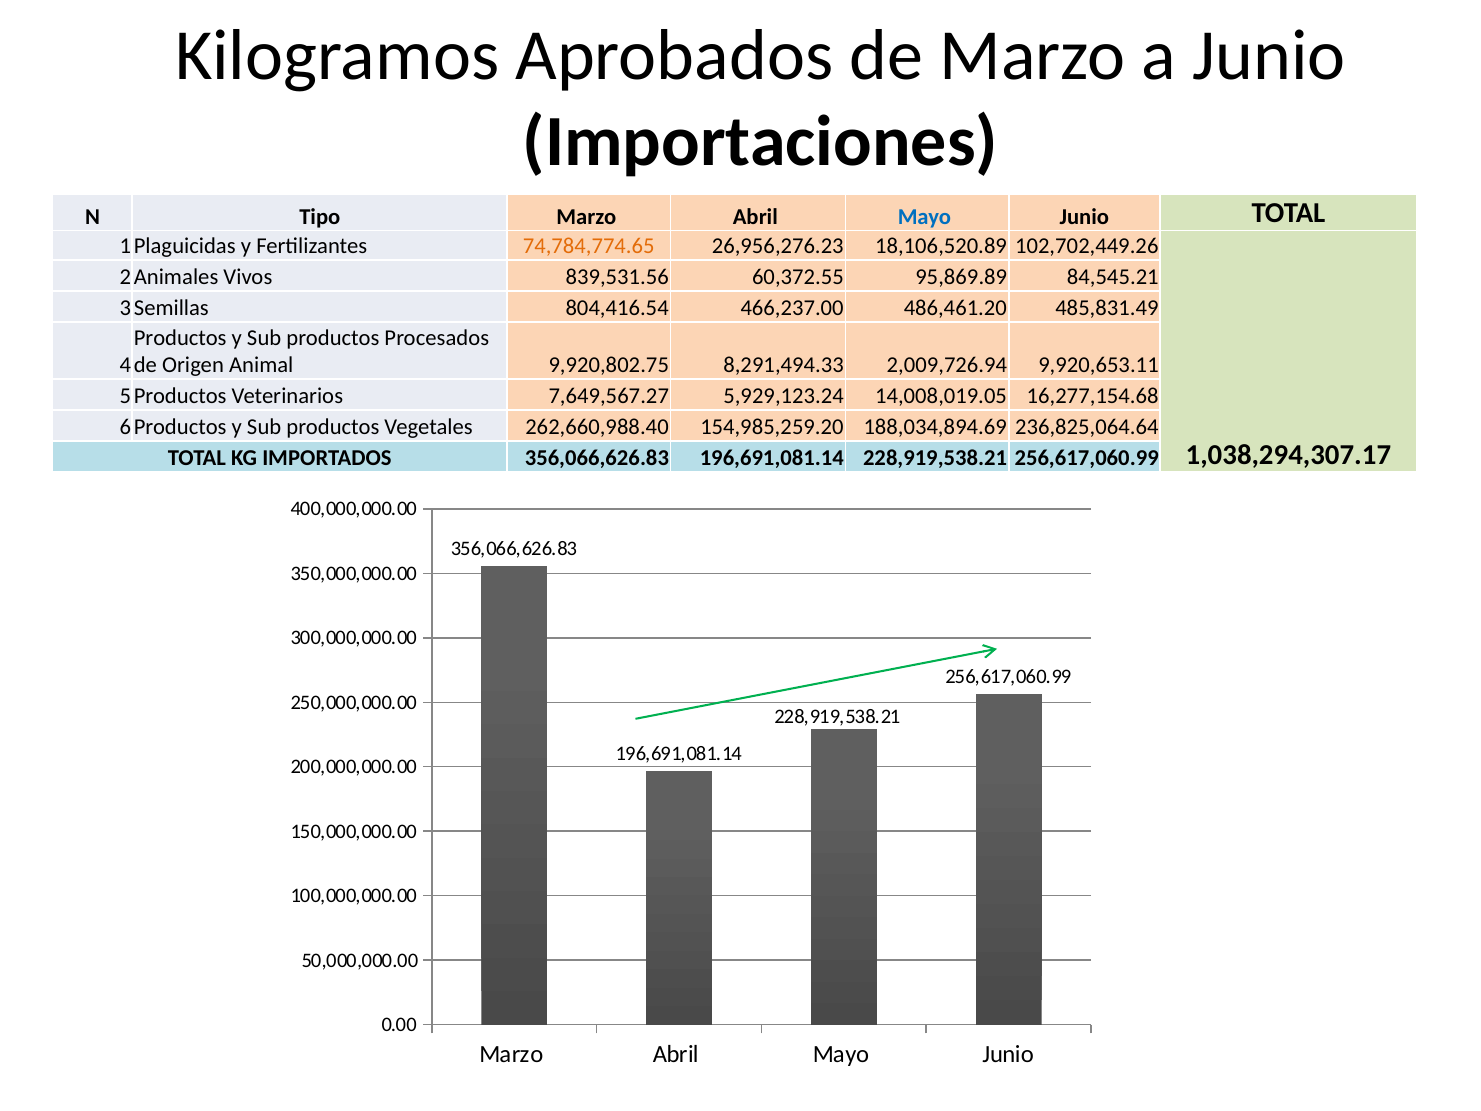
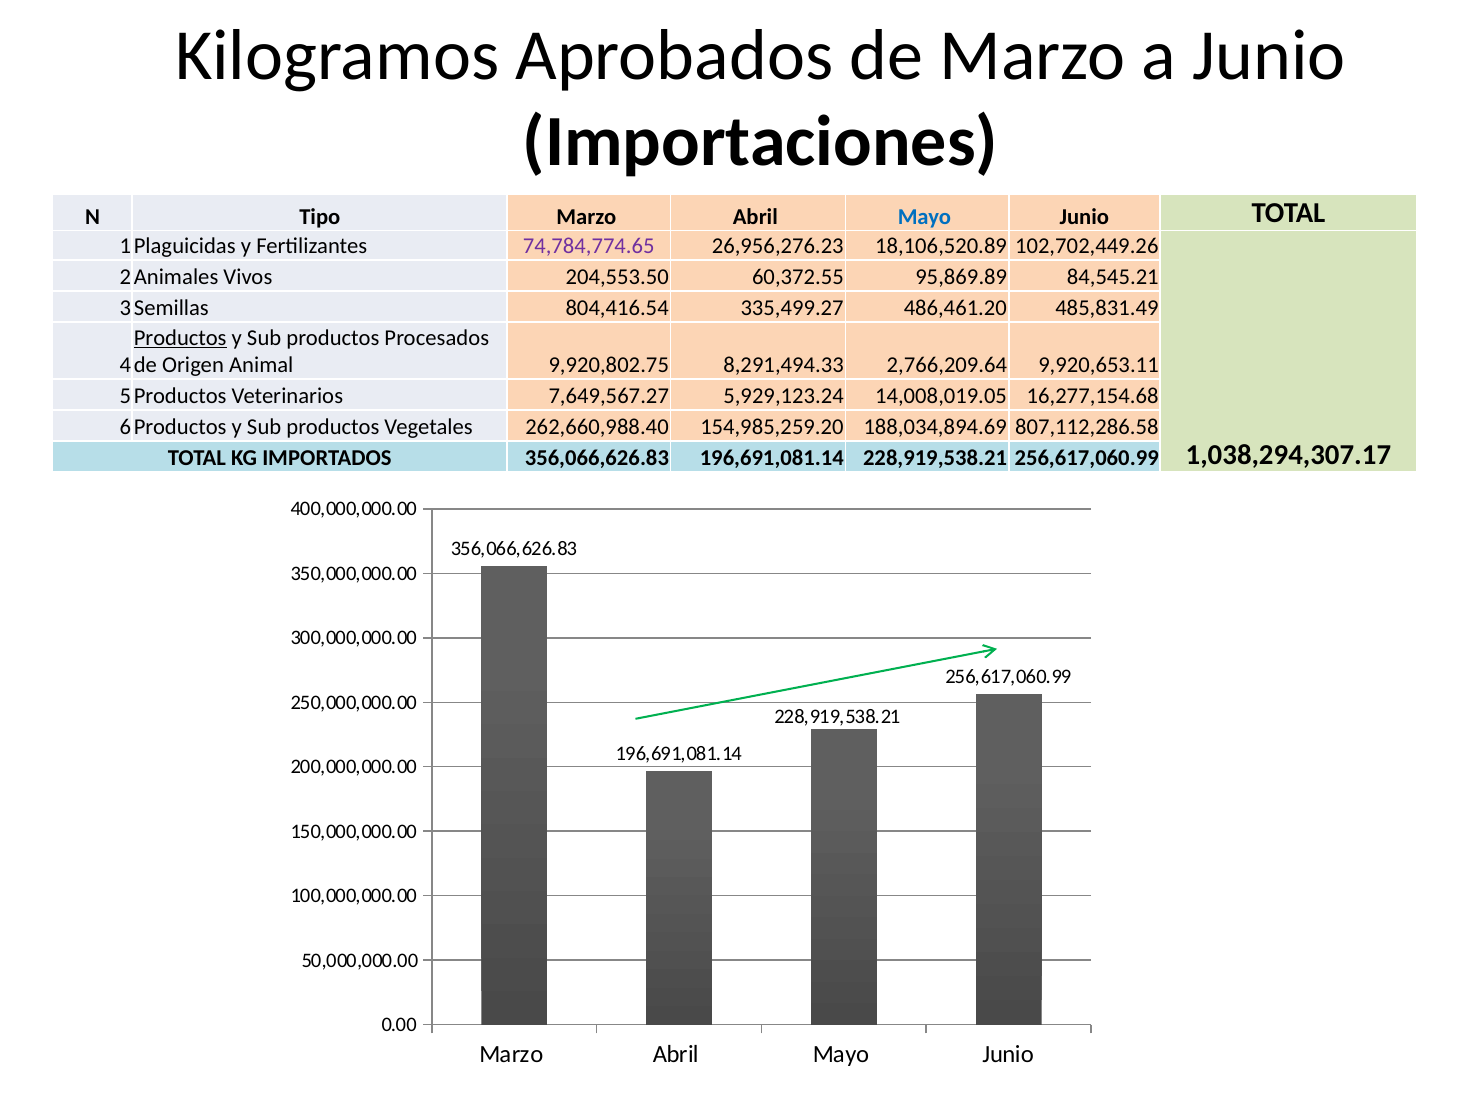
74,784,774.65 colour: orange -> purple (589, 246)
839,531.56: 839,531.56 -> 204,553.50 (617, 277)
466,237.00: 466,237.00 -> 335,499.27 (792, 308)
Productos underline: none -> present (180, 337)
2,009,726.94: 2,009,726.94 -> 2,766,209.64 (947, 365)
236,825,064.64: 236,825,064.64 -> 807,112,286.58 (1087, 427)
